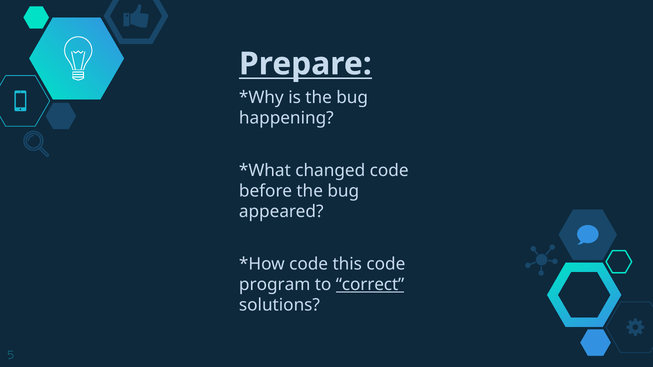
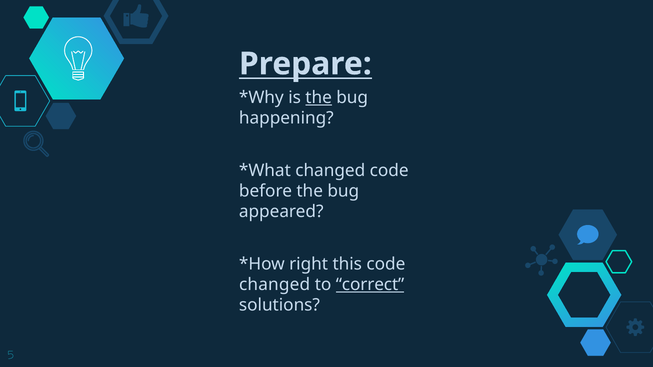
the underline: none -> present (319, 98)
code: code -> right (309, 264)
program: program -> changed (275, 285)
